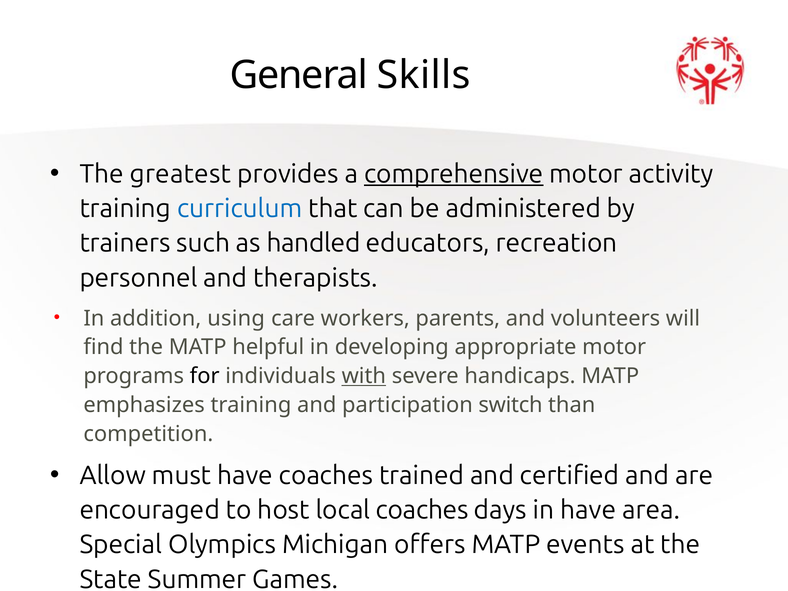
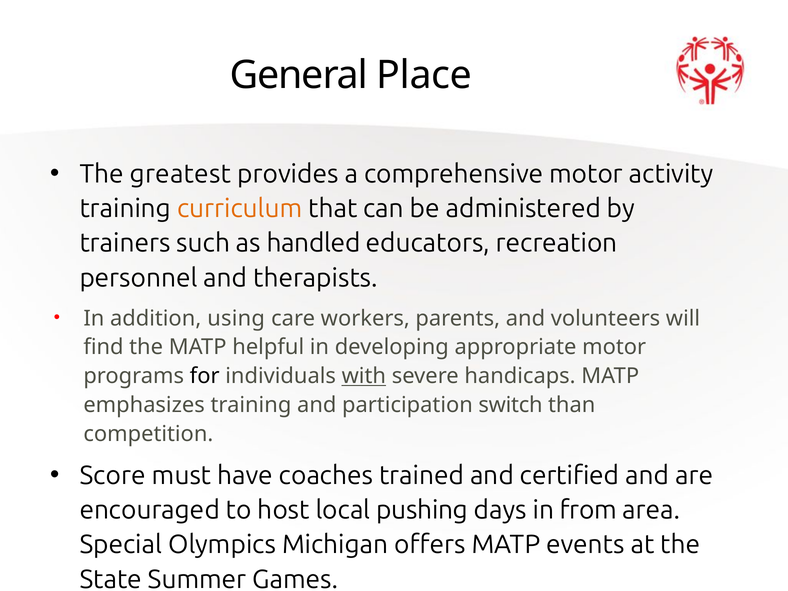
Skills: Skills -> Place (424, 75)
comprehensive underline: present -> none (454, 174)
curriculum colour: blue -> orange (240, 209)
Allow: Allow -> Score (113, 476)
local coaches: coaches -> pushing (422, 510)
in have: have -> from (588, 510)
